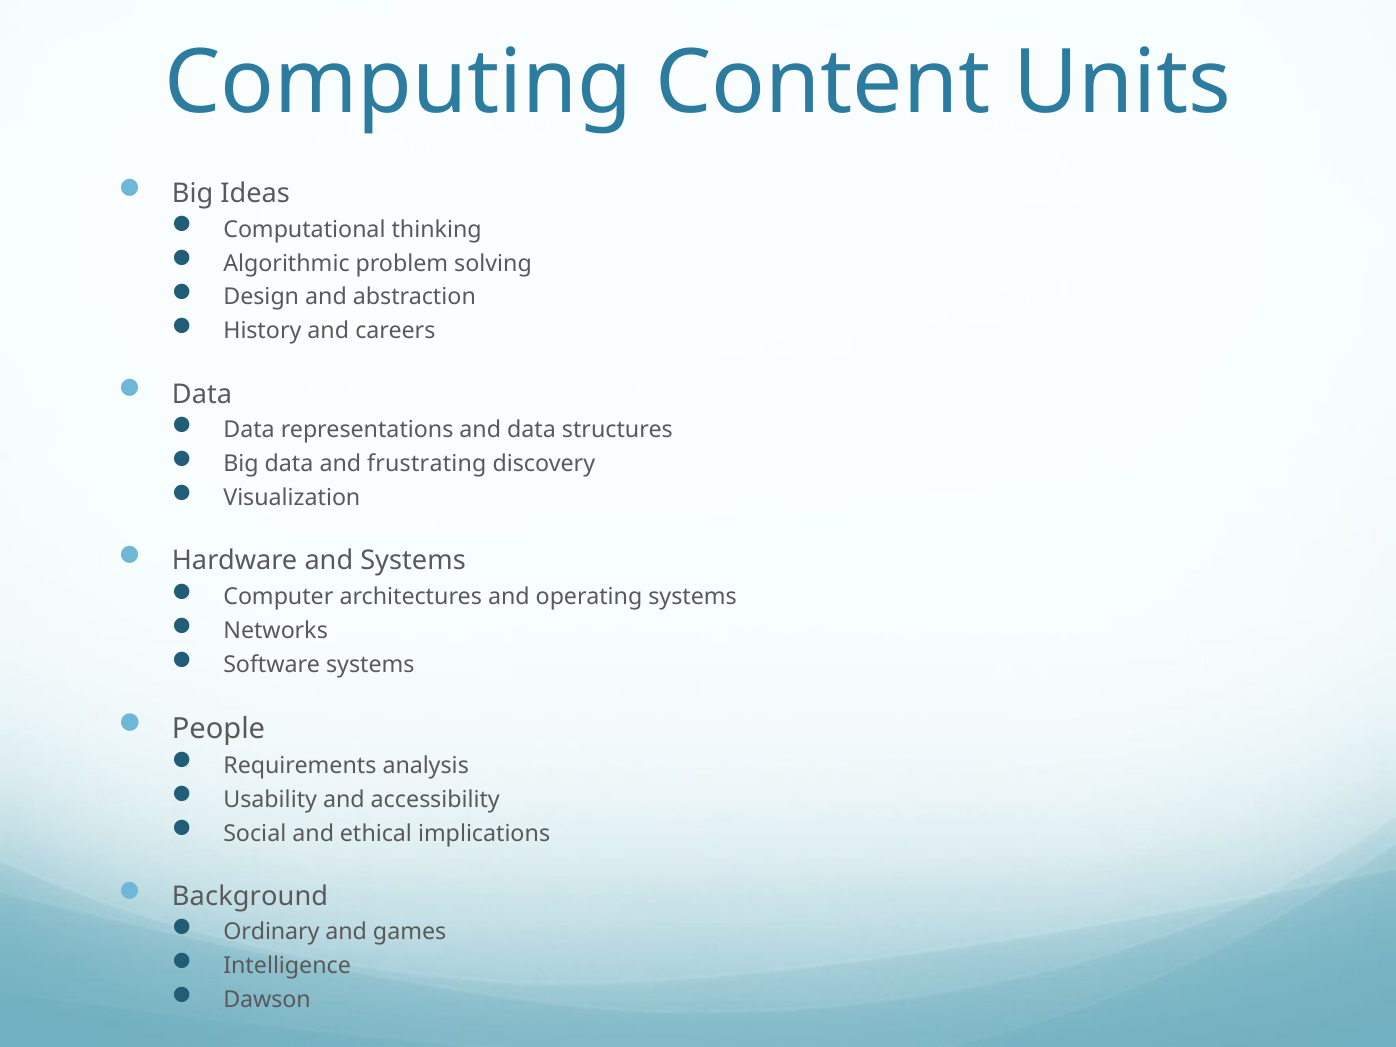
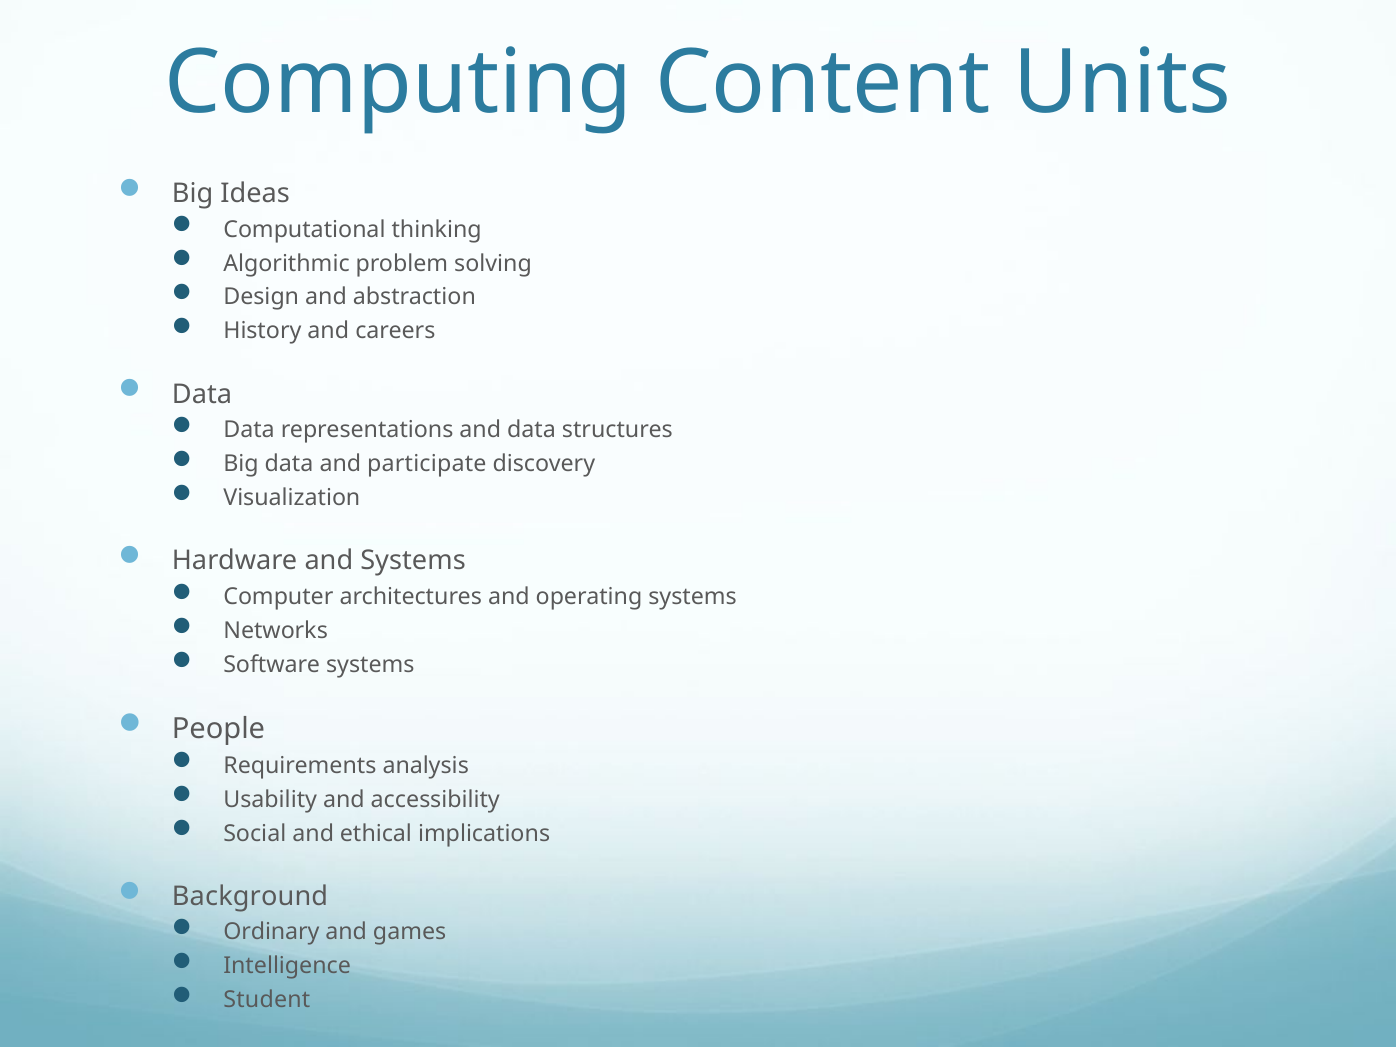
frustrating: frustrating -> participate (427, 464)
Dawson: Dawson -> Student (267, 1000)
